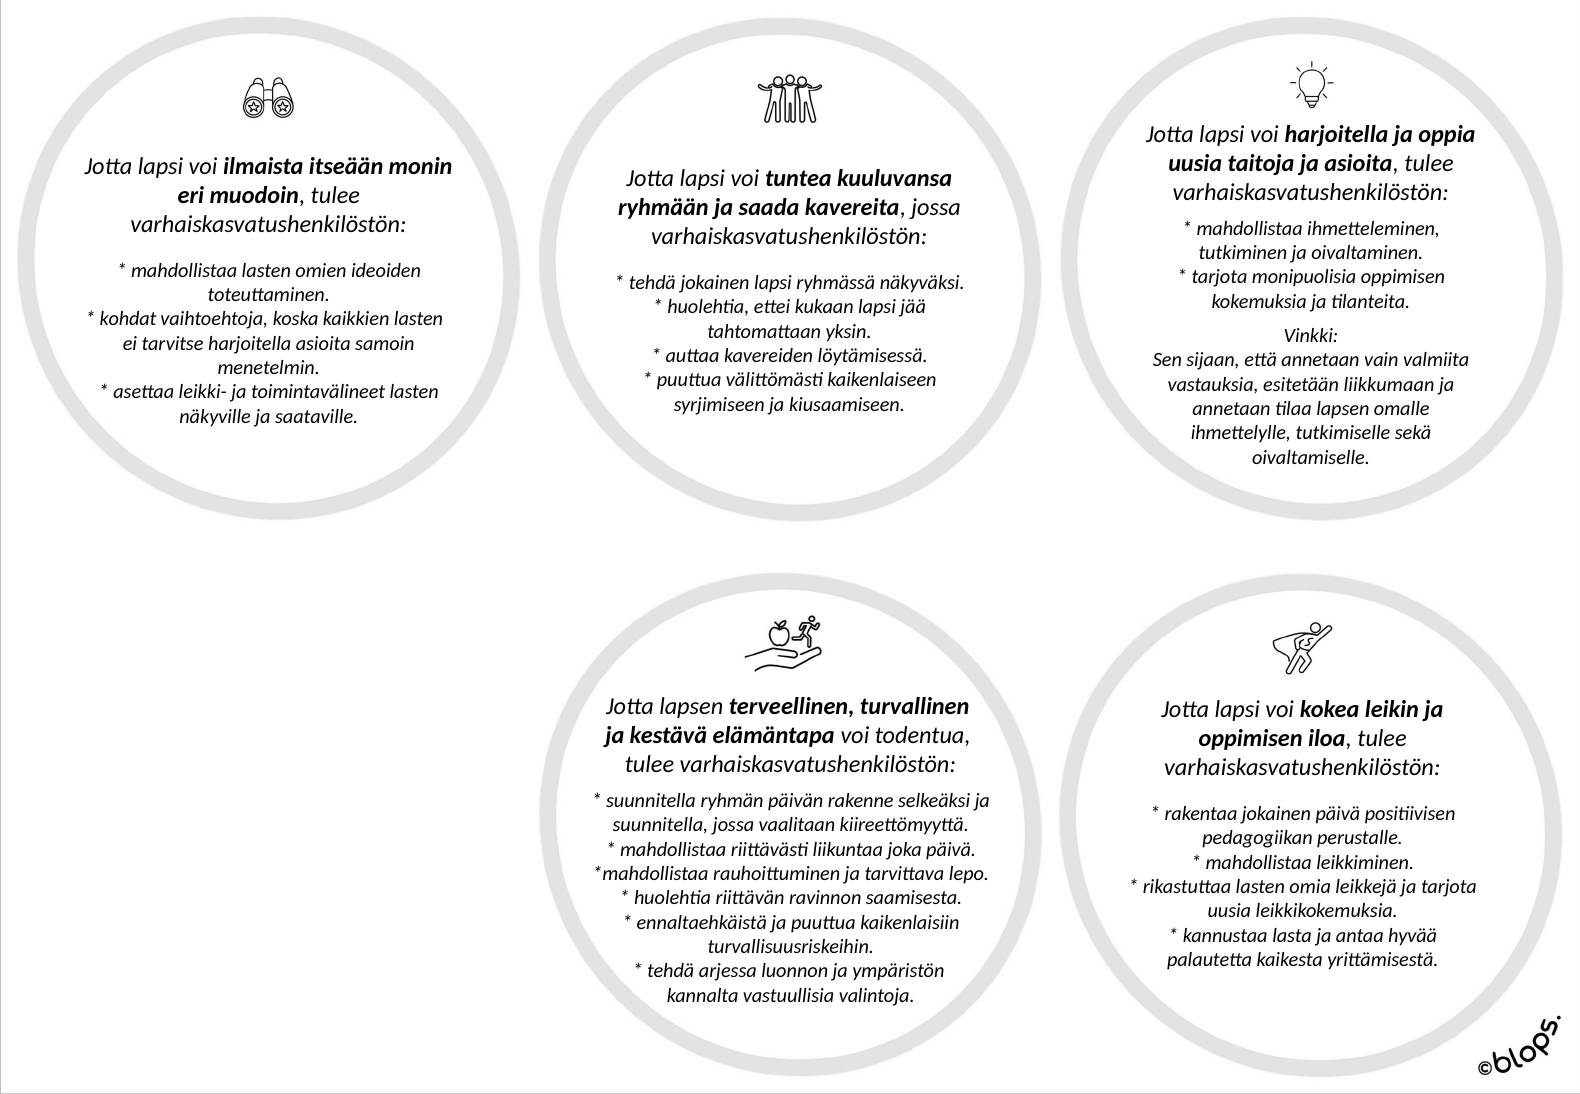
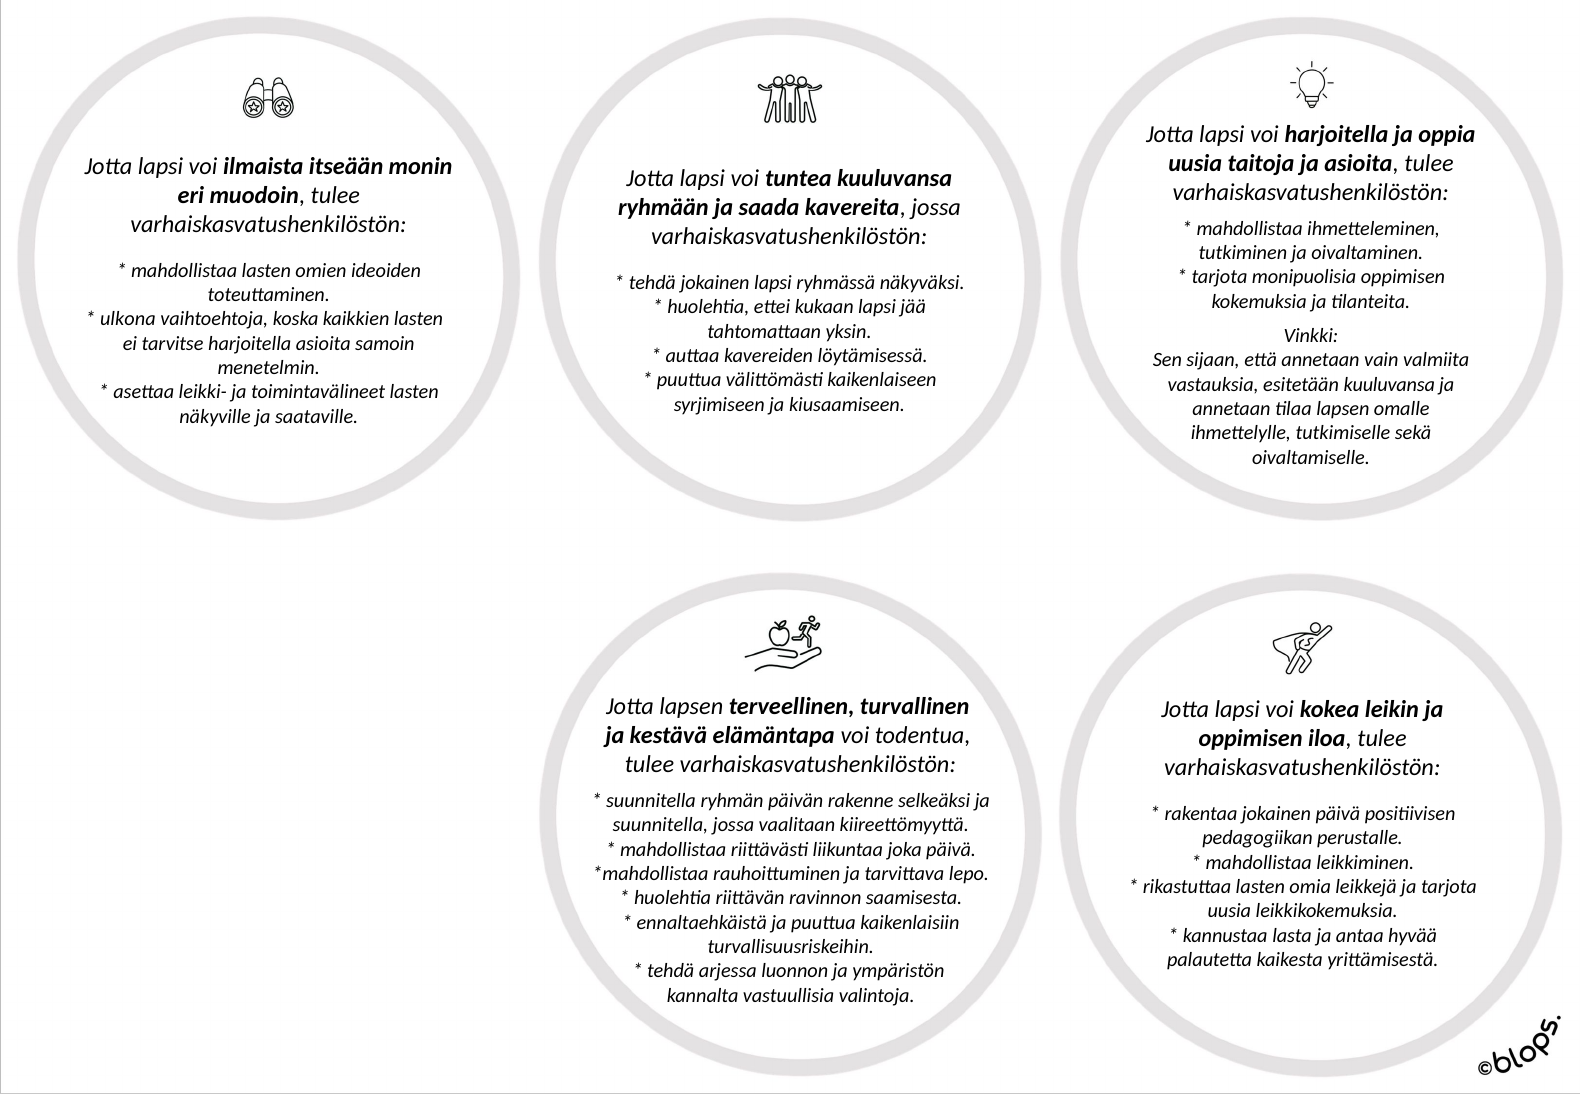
kohdat: kohdat -> ulkona (128, 319)
esitetään liikkumaan: liikkumaan -> kuuluvansa (1389, 384)
